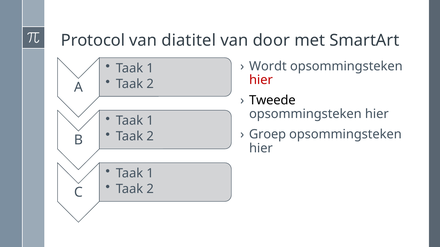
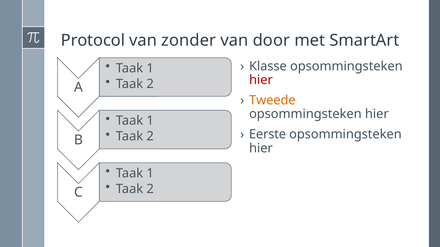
diatitel: diatitel -> zonder (189, 40)
Wordt: Wordt -> Klasse (268, 66)
Tweede colour: black -> orange (272, 100)
Groep: Groep -> Eerste (268, 135)
